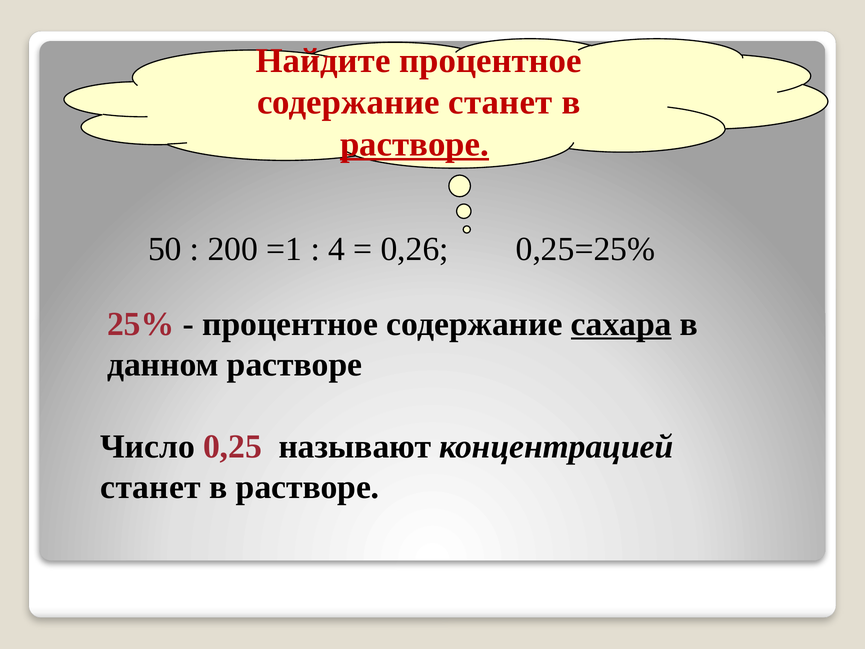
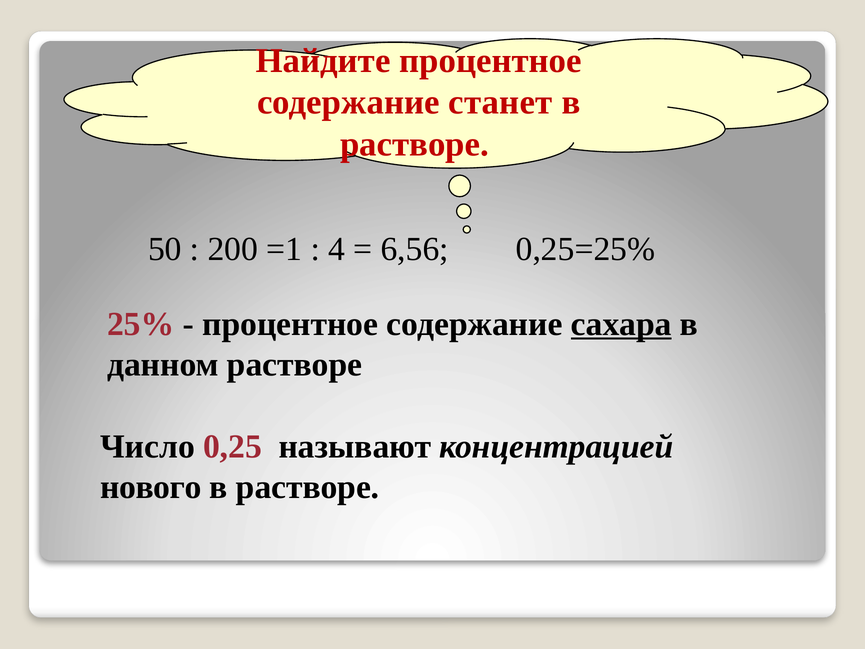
растворе underline: present -> none (415, 144)
0,26: 0,26 -> 6,56 (415, 249)
станет: станет -> нового (151, 487)
